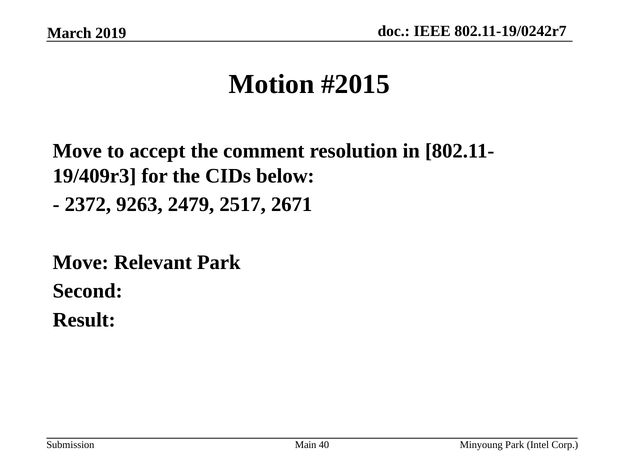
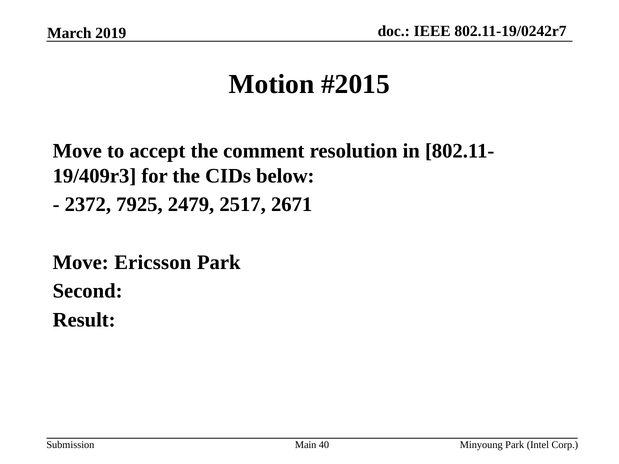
9263: 9263 -> 7925 (139, 205)
Relevant: Relevant -> Ericsson (153, 262)
